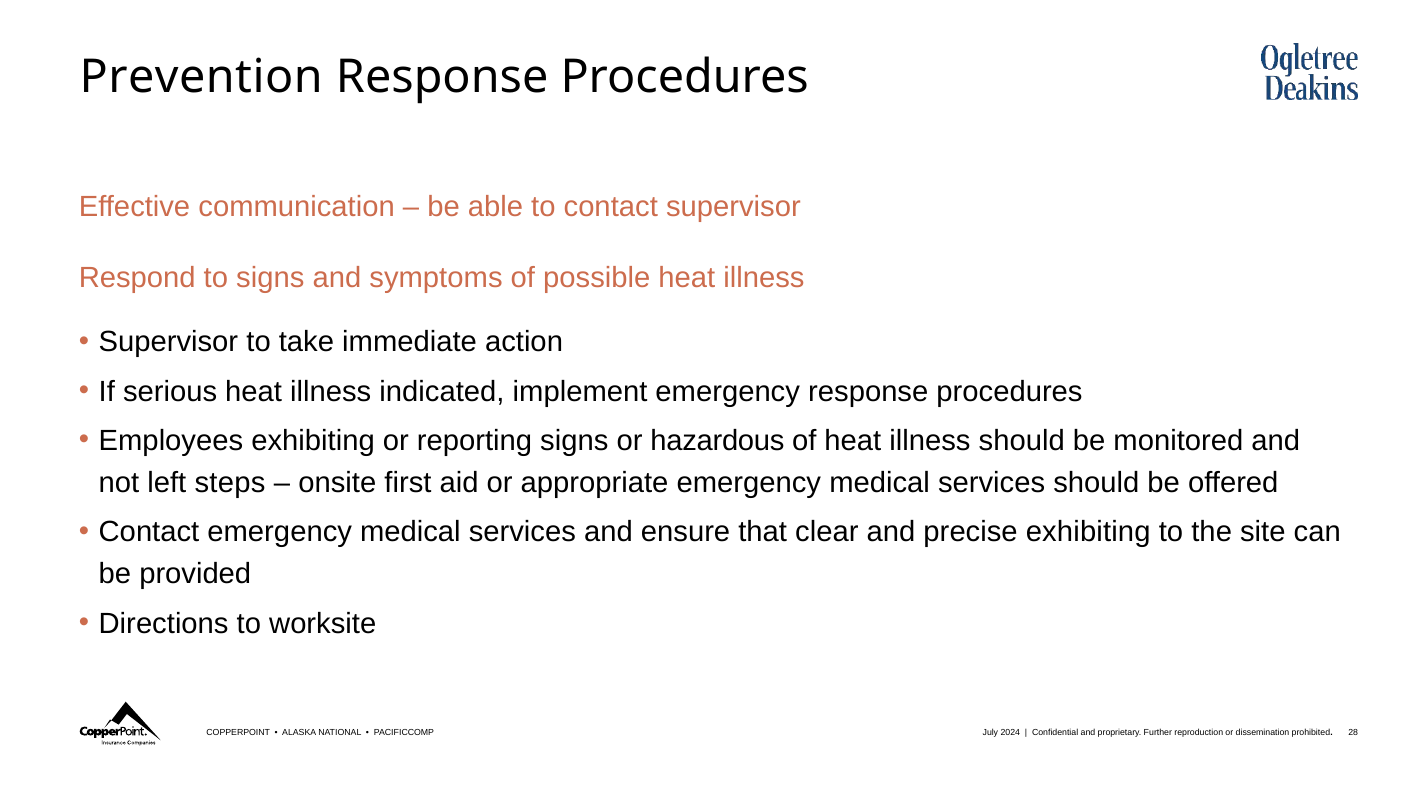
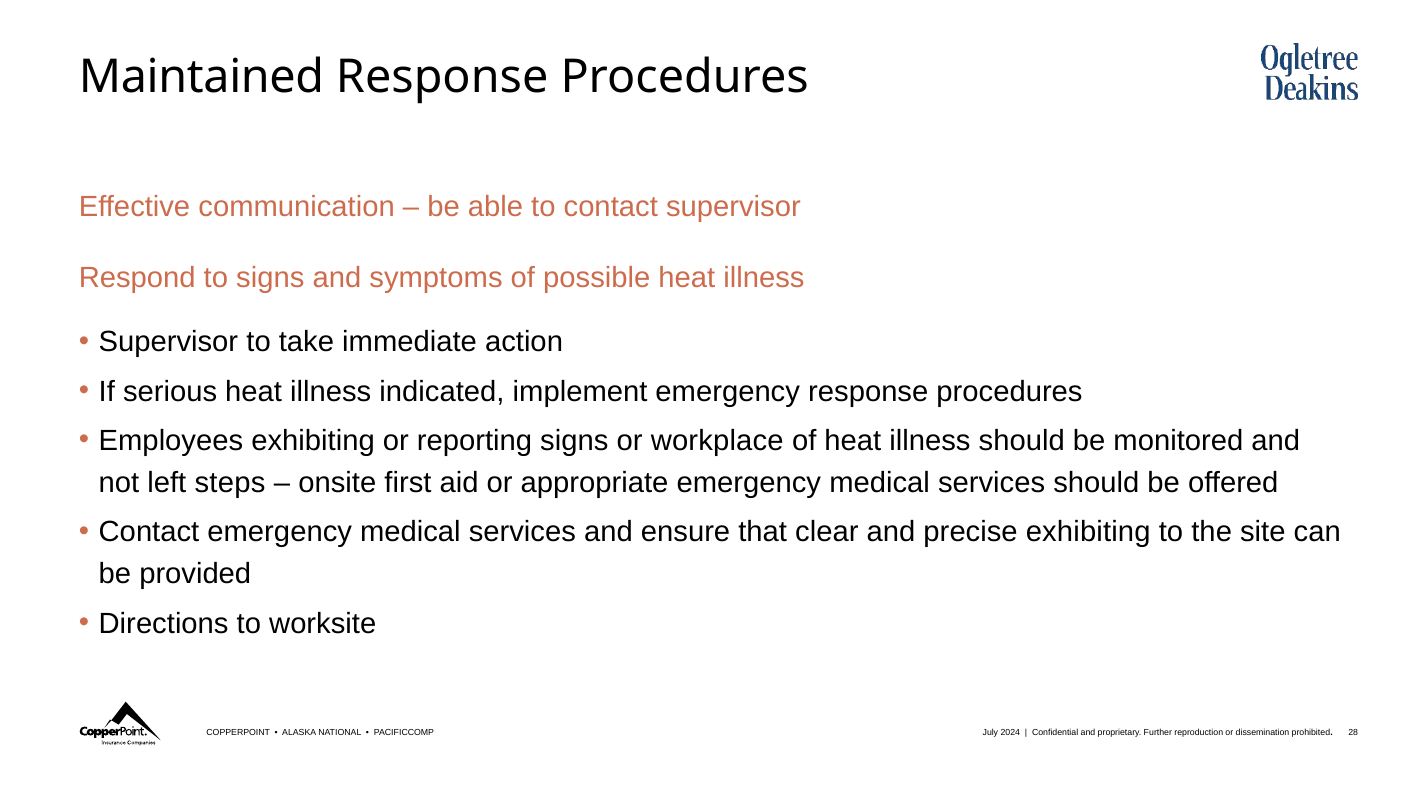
Prevention: Prevention -> Maintained (202, 77)
hazardous: hazardous -> workplace (717, 441)
